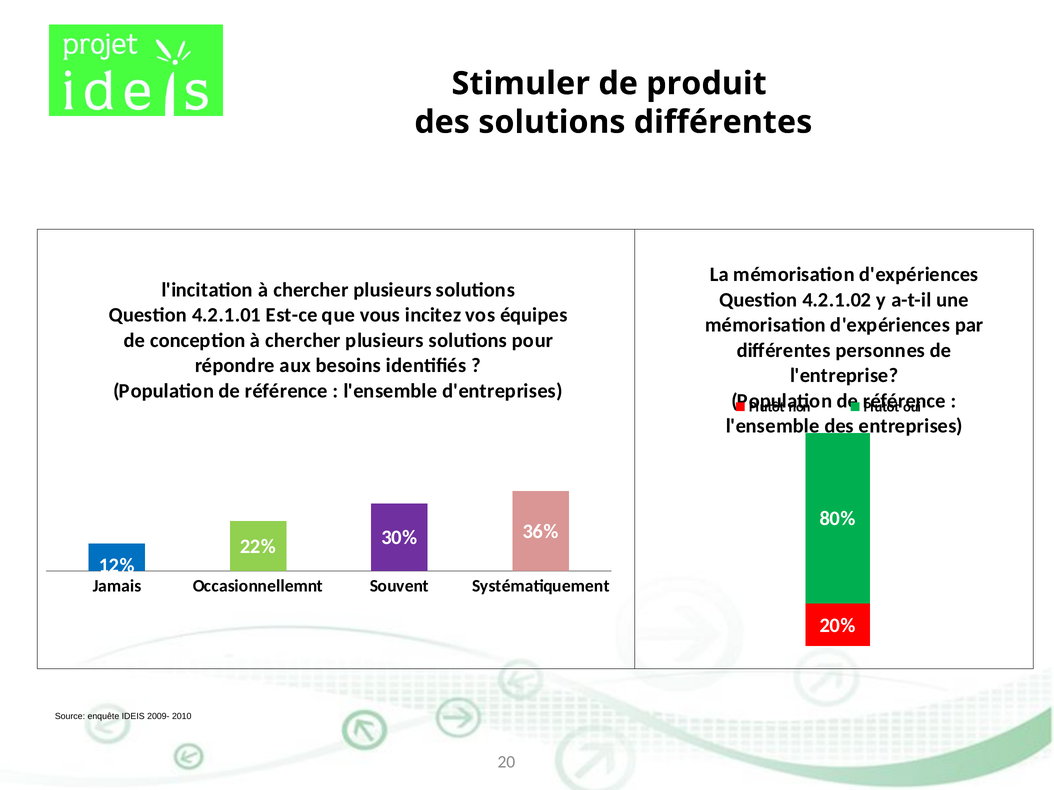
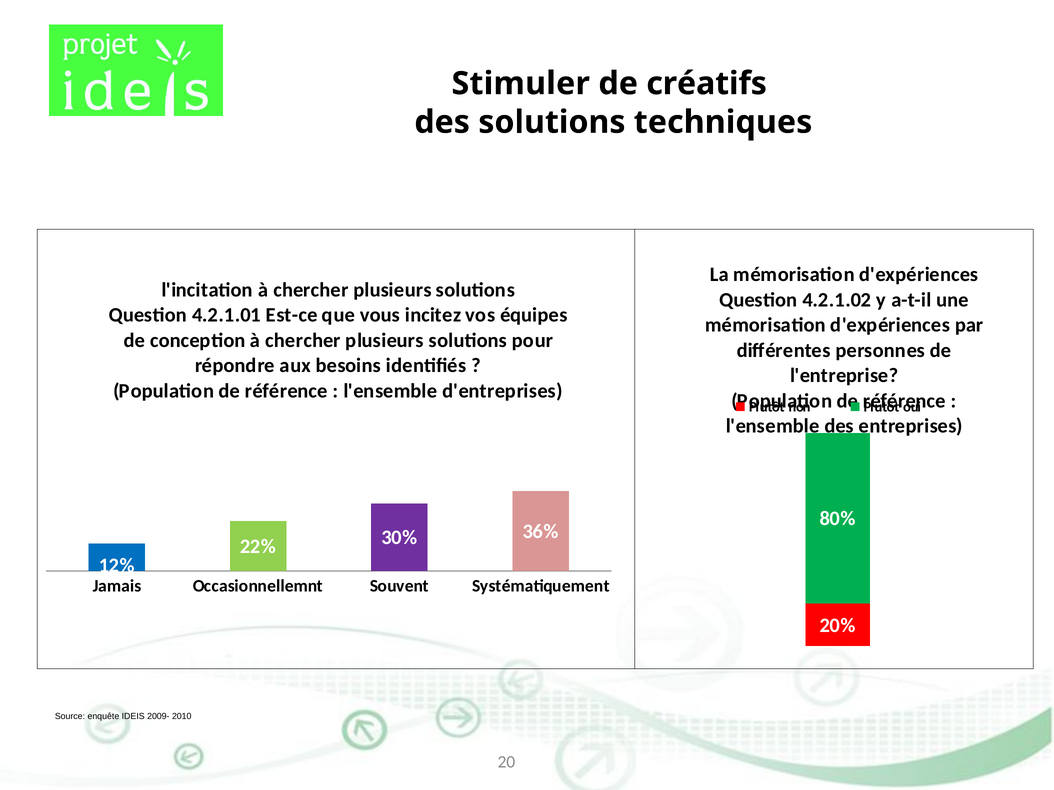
produit: produit -> créatifs (707, 84)
solutions différentes: différentes -> techniques (723, 122)
